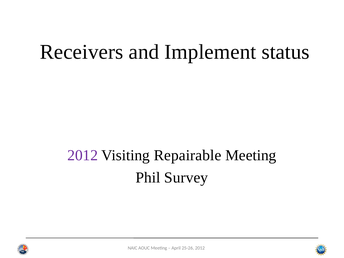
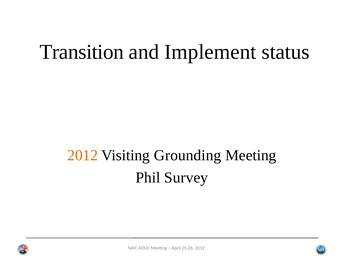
Receivers: Receivers -> Transition (82, 52)
2012 colour: purple -> orange (83, 155)
Repairable: Repairable -> Grounding (188, 155)
